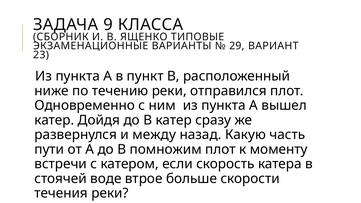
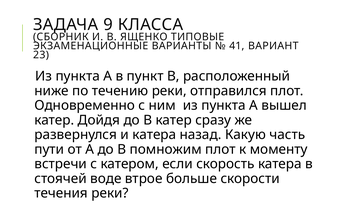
29: 29 -> 41 (237, 46)
и между: между -> катера (154, 135)
